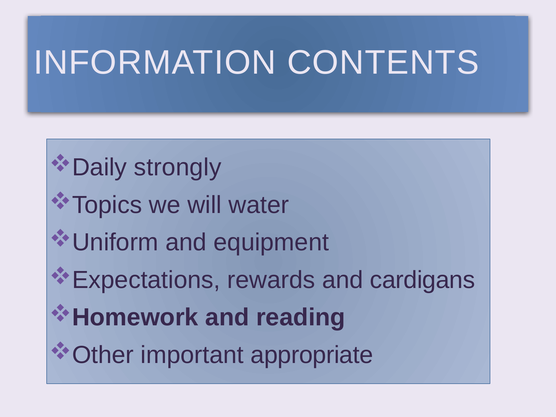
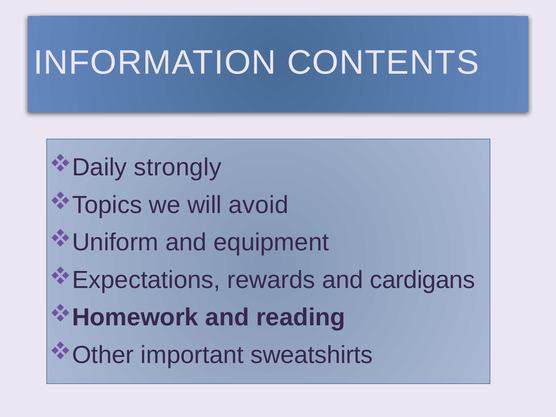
water: water -> avoid (259, 205)
appropriate: appropriate -> sweatshirts (312, 355)
